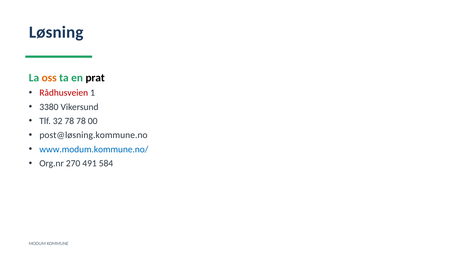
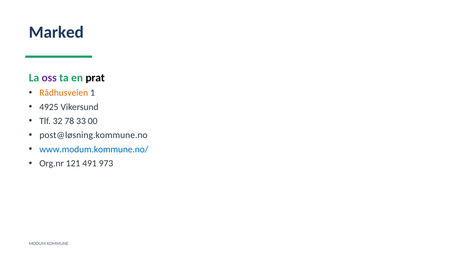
Løsning: Løsning -> Marked (56, 32)
oss colour: orange -> purple (49, 78)
Rådhusveien colour: red -> orange (64, 93)
3380: 3380 -> 4925 (49, 107)
78 78: 78 -> 33 (81, 121)
270: 270 -> 121 (73, 164)
584: 584 -> 973 (106, 164)
